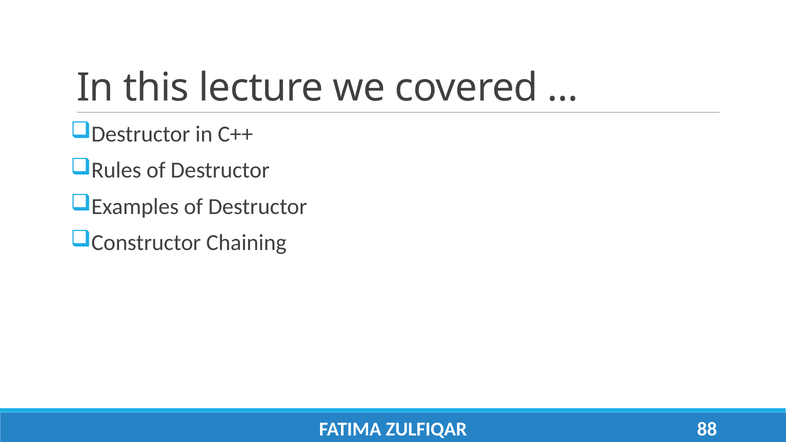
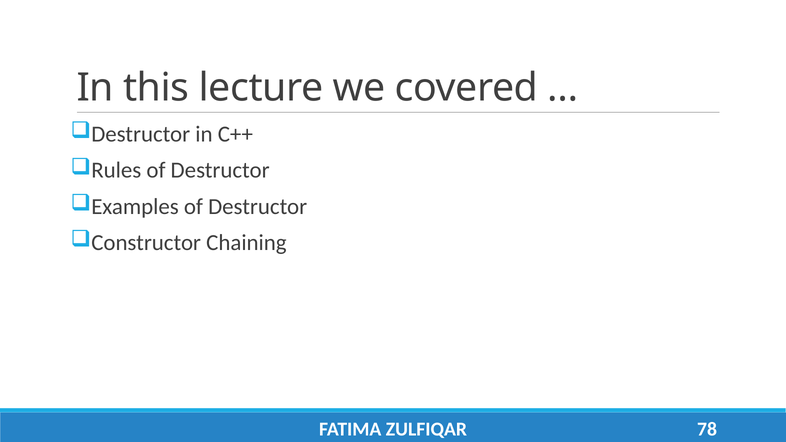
88: 88 -> 78 (707, 429)
